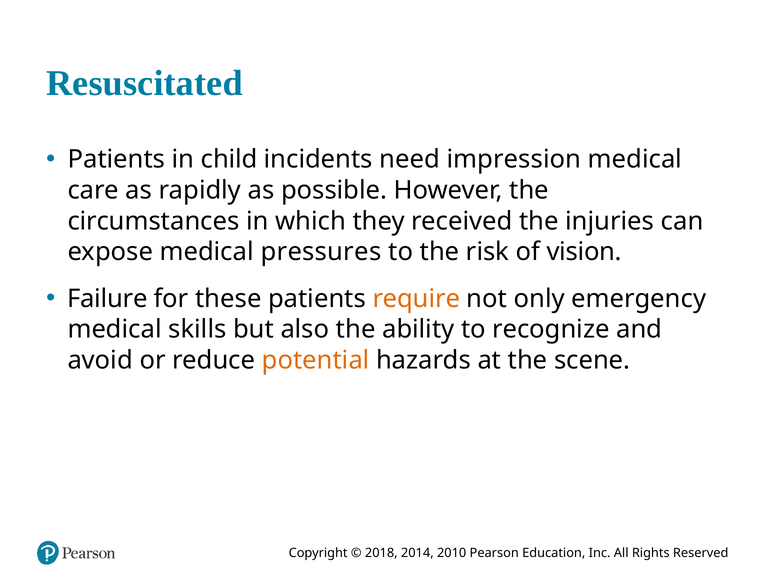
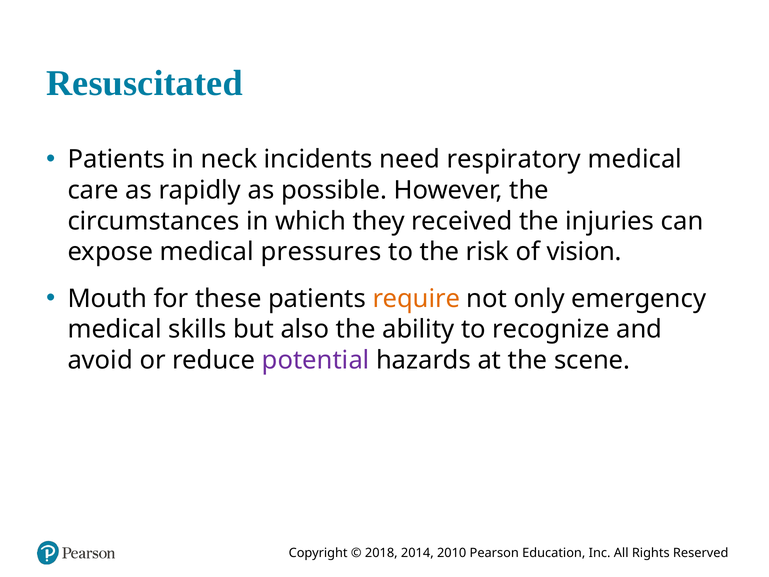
child: child -> neck (229, 159)
impression: impression -> respiratory (514, 159)
Failure: Failure -> Mouth (107, 299)
potential colour: orange -> purple (316, 360)
